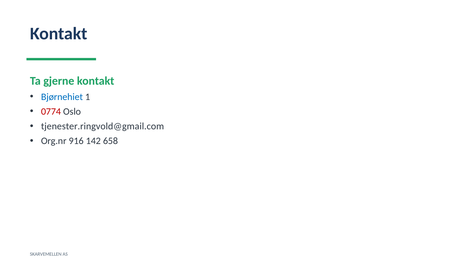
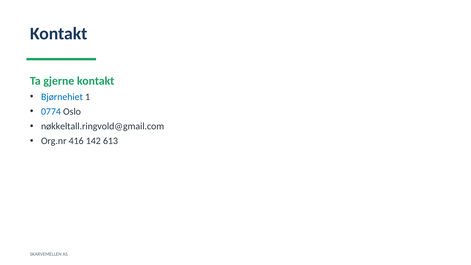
0774 colour: red -> blue (51, 112)
tjenester.ringvold@gmail.com: tjenester.ringvold@gmail.com -> nøkkeltall.ringvold@gmail.com (103, 126)
916: 916 -> 416 (76, 141)
658: 658 -> 613 (110, 141)
